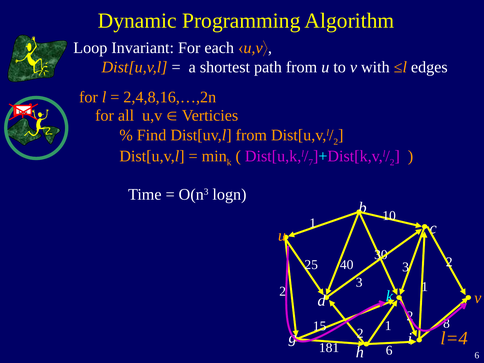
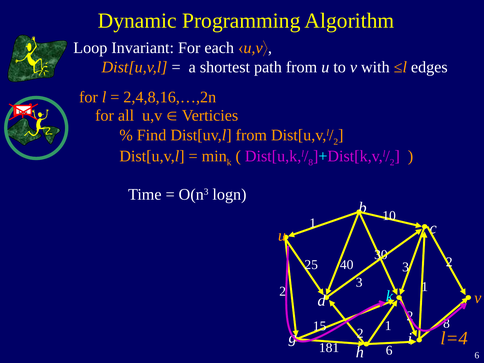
7: 7 -> 8 (311, 162)
